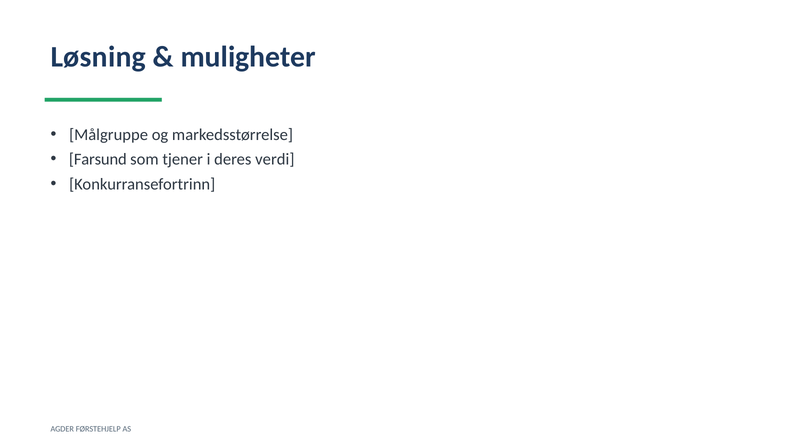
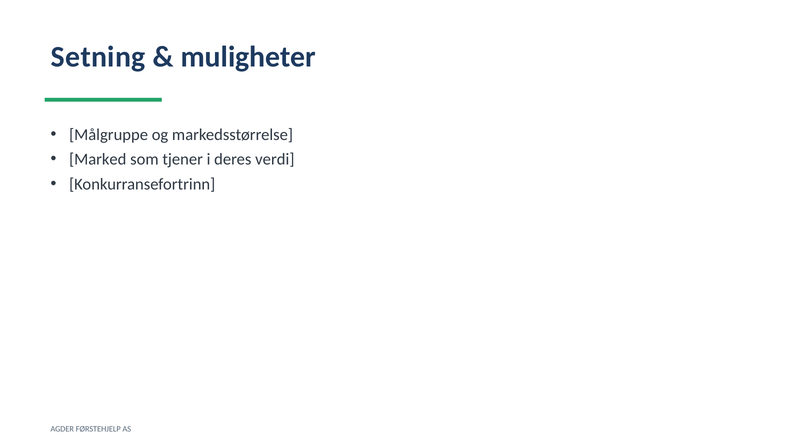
Løsning: Løsning -> Setning (98, 57)
Farsund: Farsund -> Marked (98, 159)
